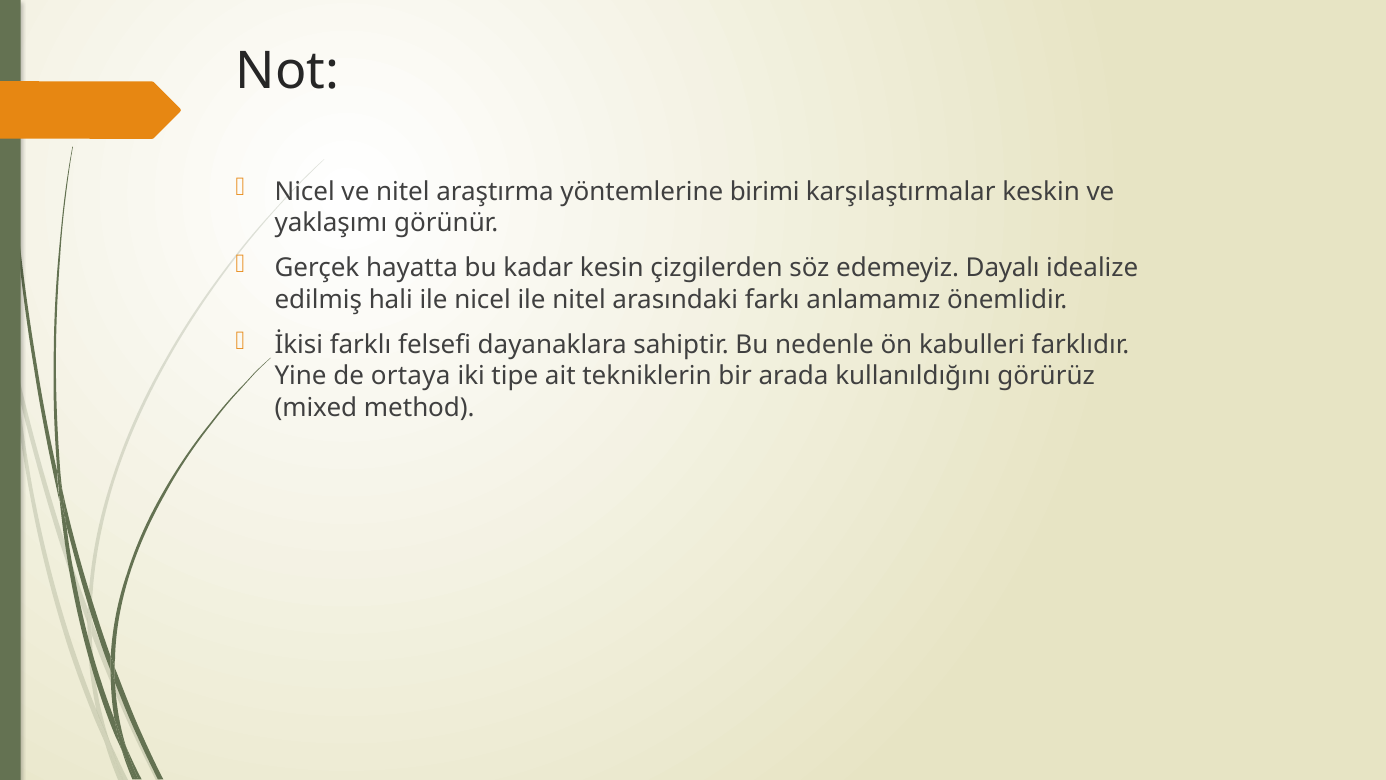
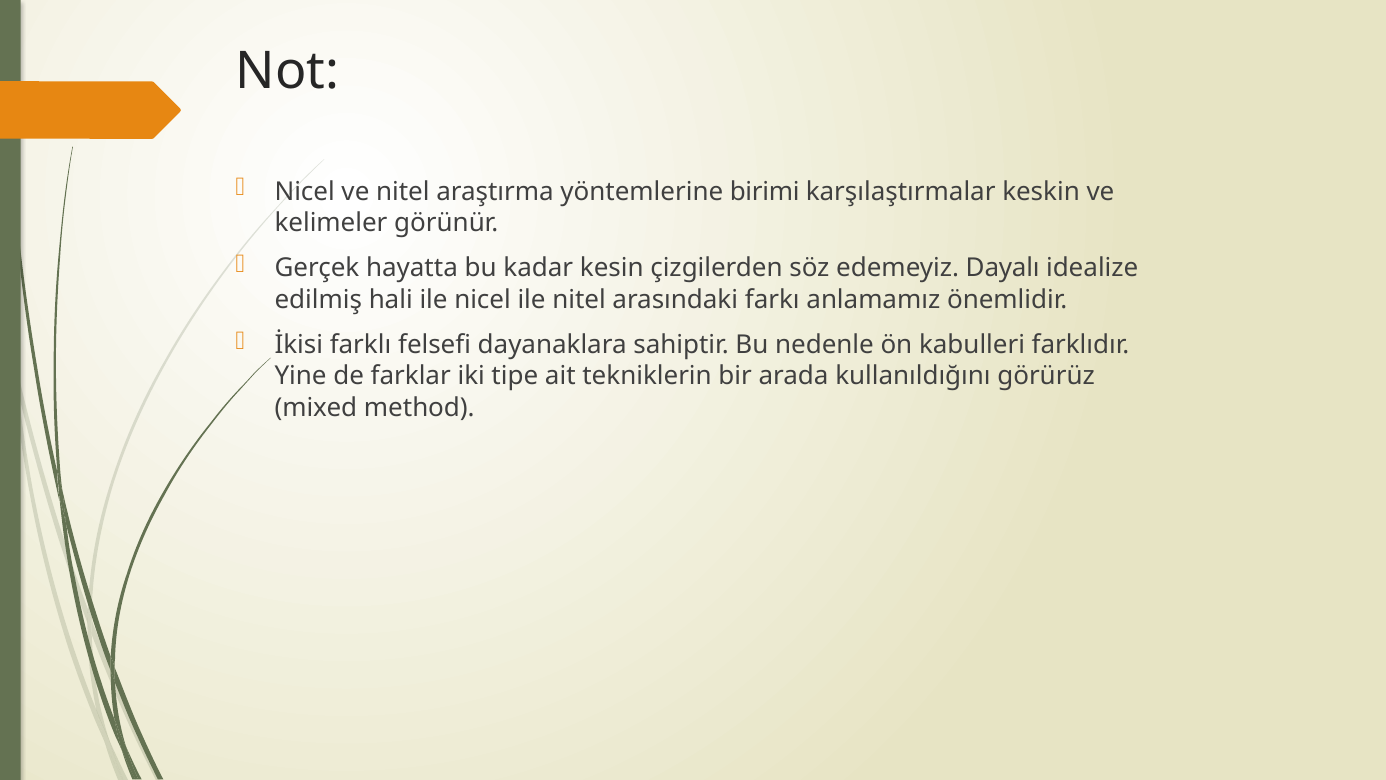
yaklaşımı: yaklaşımı -> kelimeler (331, 223)
ortaya: ortaya -> farklar (411, 376)
